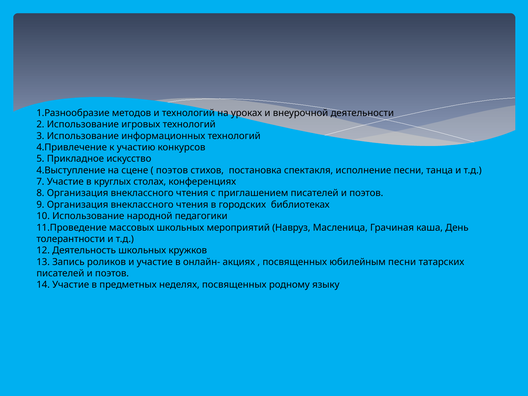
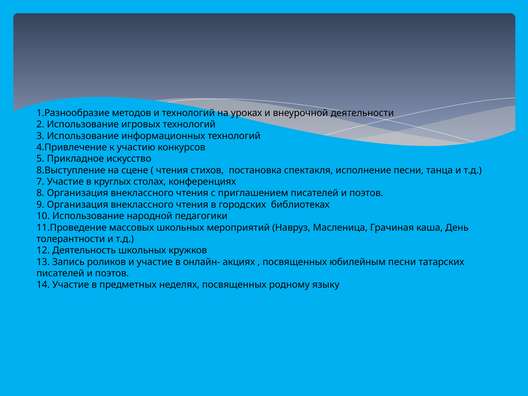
4.Выступление: 4.Выступление -> 8.Выступление (71, 170)
поэтов: поэтов -> чтения (172, 170)
